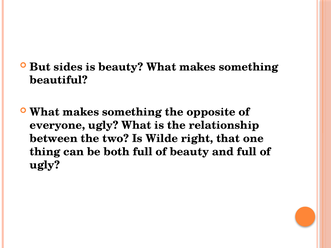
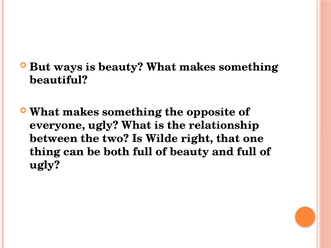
sides: sides -> ways (68, 67)
